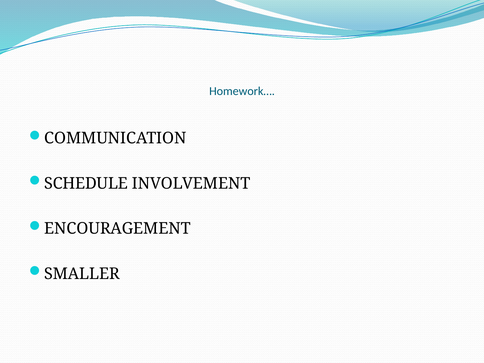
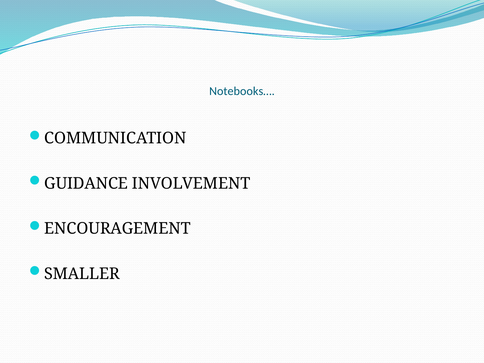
Homework…: Homework… -> Notebooks… (242, 91)
SCHEDULE: SCHEDULE -> GUIDANCE (86, 183)
